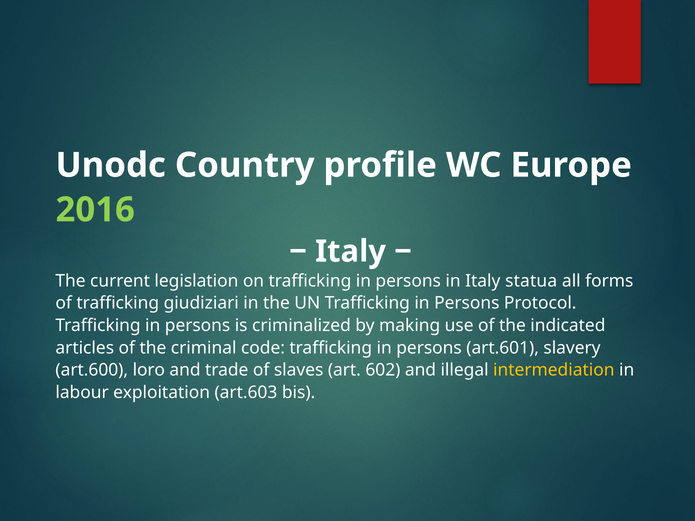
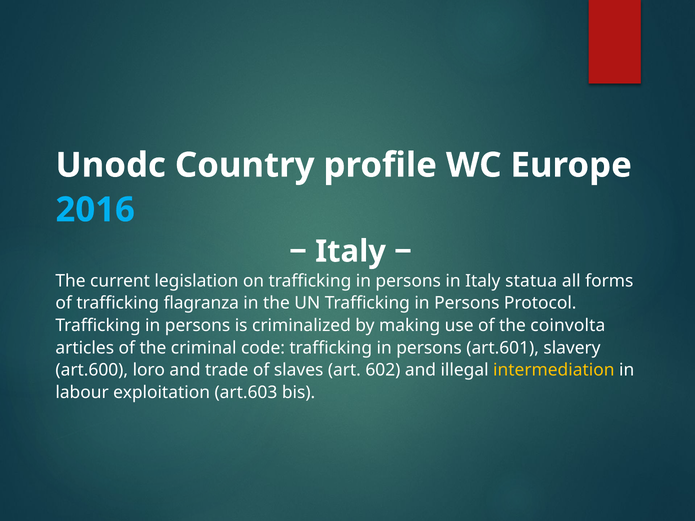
2016 colour: light green -> light blue (95, 210)
giudiziari: giudiziari -> flagranza (201, 303)
indicated: indicated -> coinvolta (568, 326)
